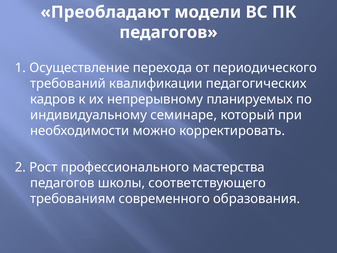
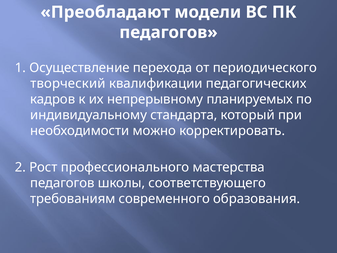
требований: требований -> творческий (68, 83)
семинаре: семинаре -> стандарта (184, 115)
